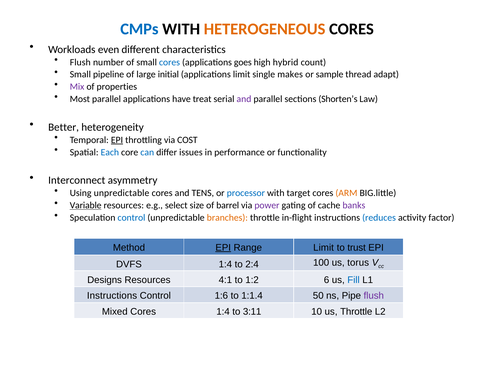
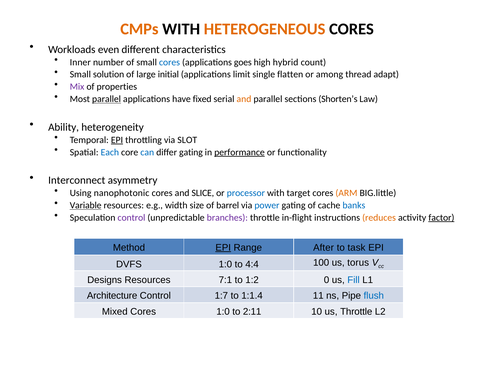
CMPs colour: blue -> orange (139, 29)
Flush: Flush -> Inner (80, 62)
pipeline: pipeline -> solution (109, 75)
makes: makes -> flatten (290, 75)
sample: sample -> among (330, 75)
parallel underline: none -> present (107, 99)
treat: treat -> fixed (202, 99)
and colour: purple -> orange (244, 99)
Better: Better -> Ability (64, 127)
COST: COST -> SLOT (187, 140)
differ issues: issues -> gating (191, 152)
performance underline: none -> present (240, 152)
Using unpredictable: unpredictable -> nanophotonic (122, 193)
TENS: TENS -> SLICE (203, 193)
select: select -> width (176, 206)
power colour: purple -> blue (267, 206)
banks colour: purple -> blue (354, 206)
control colour: blue -> purple (131, 218)
branches colour: orange -> purple (227, 218)
reduces colour: blue -> orange (379, 218)
factor underline: none -> present (441, 218)
Range Limit: Limit -> After (324, 248)
trust: trust -> task (357, 248)
DVFS 1:4: 1:4 -> 1:0 (225, 265)
2:4: 2:4 -> 4:4 (252, 265)
4:1: 4:1 -> 7:1 (225, 280)
6: 6 -> 0 (327, 280)
Instructions: Instructions -> Architecture (112, 296)
1:6: 1:6 -> 1:7 (221, 296)
50: 50 -> 11 (318, 296)
flush colour: purple -> blue (374, 296)
Cores 1:4: 1:4 -> 1:0 (223, 312)
3:11: 3:11 -> 2:11 (252, 312)
